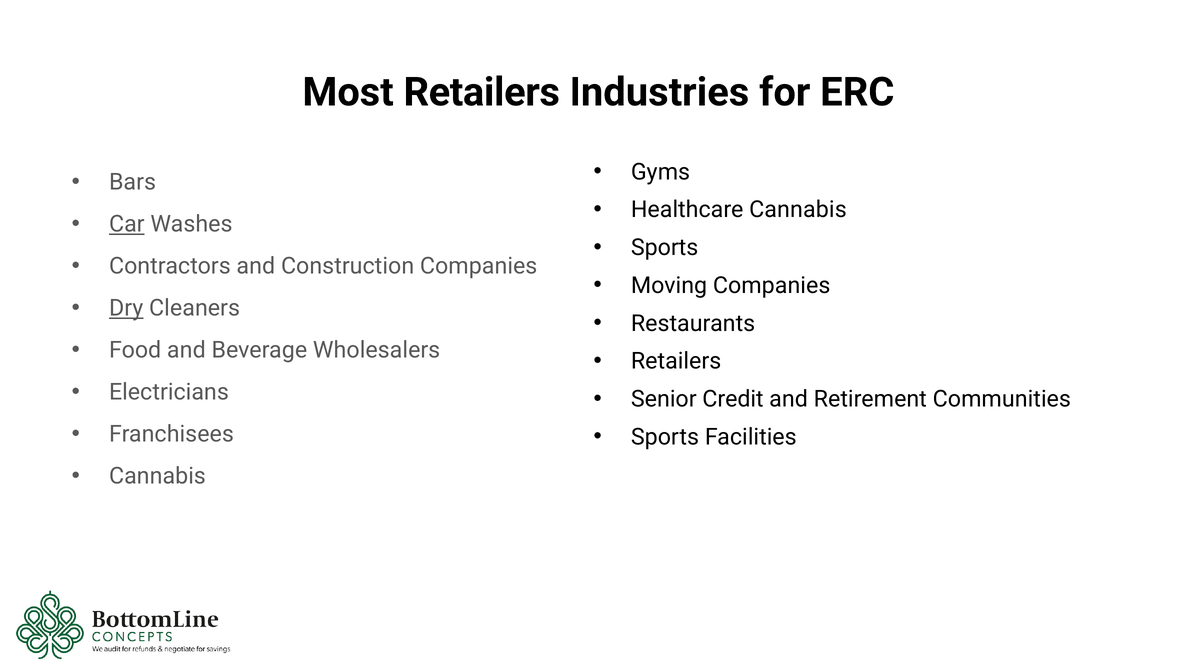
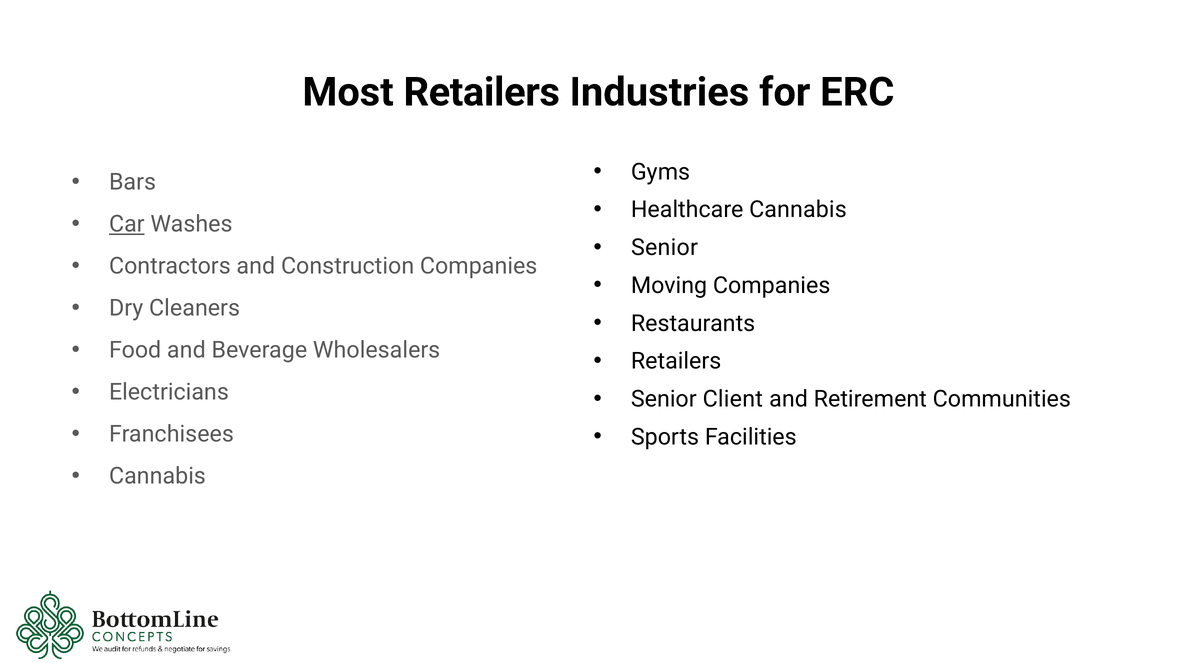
Sports: Sports -> Senior (664, 248)
Dry underline: present -> none (126, 308)
Credit: Credit -> Client (733, 399)
